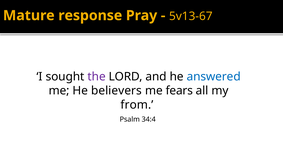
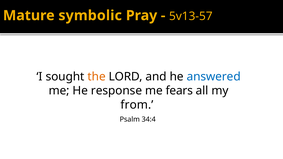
response: response -> symbolic (90, 16)
5v13-67: 5v13-67 -> 5v13-57 (191, 16)
the colour: purple -> orange (97, 77)
believers: believers -> response (117, 91)
